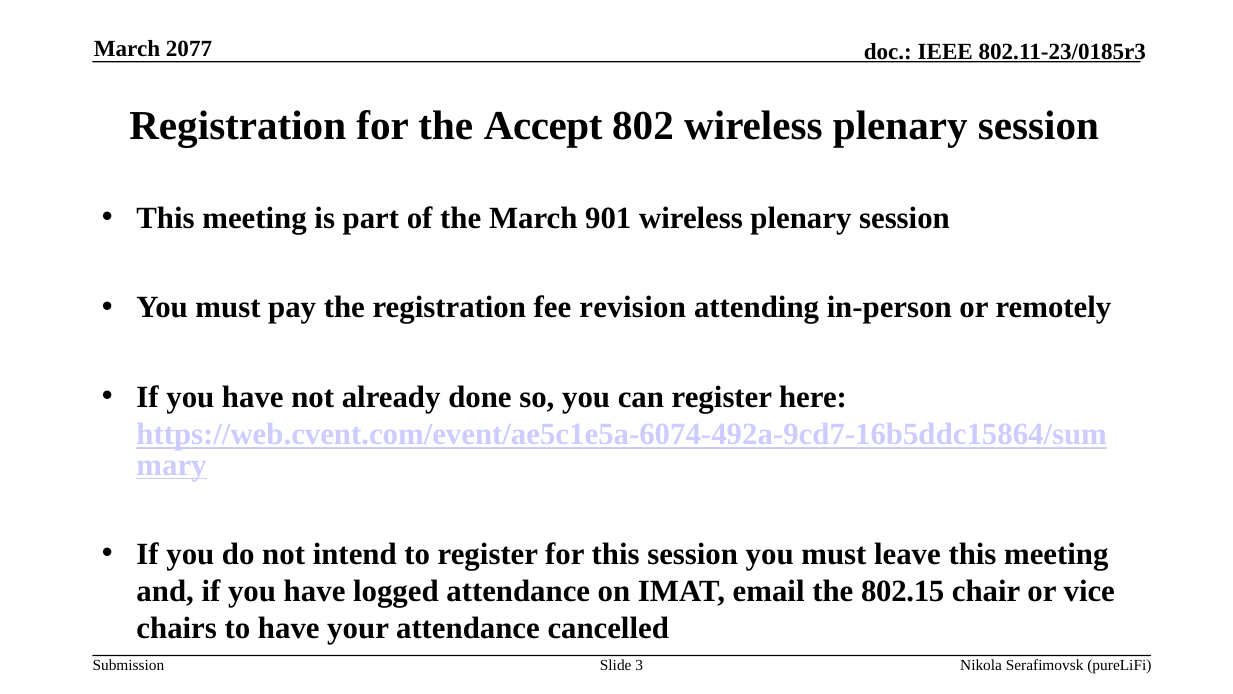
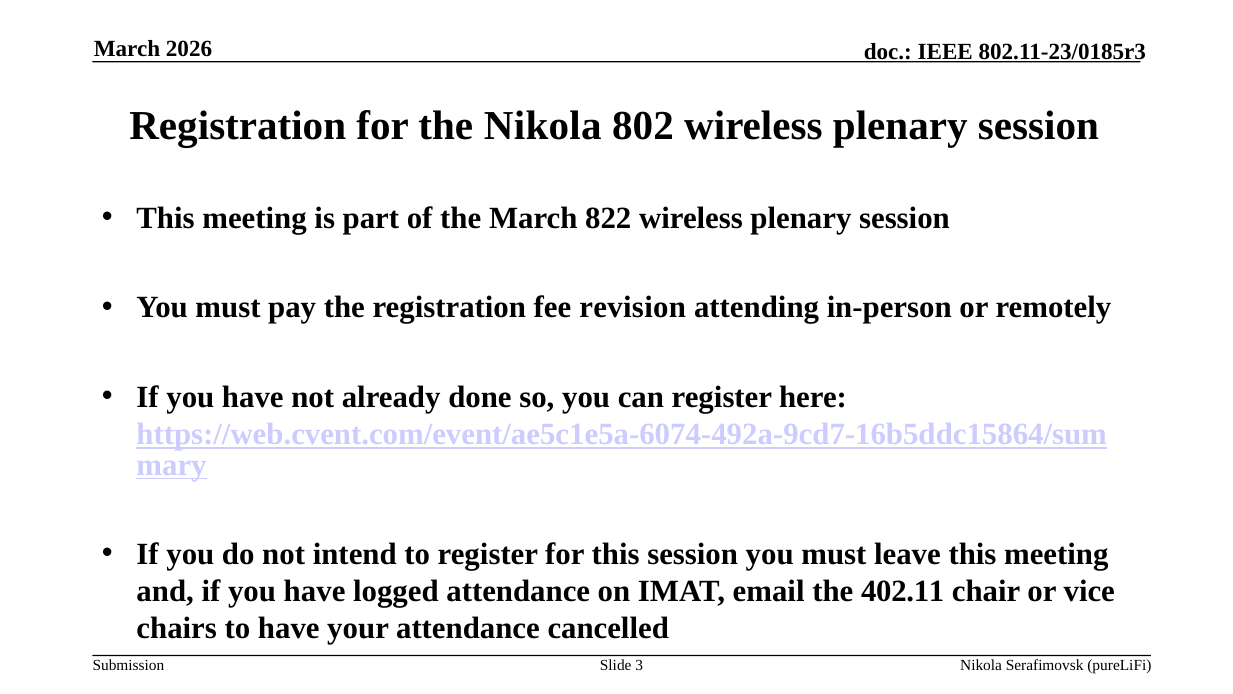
2077: 2077 -> 2026 (189, 49)
the Accept: Accept -> Nikola (543, 126)
901: 901 -> 822 (608, 218)
802.15: 802.15 -> 402.11 (903, 591)
